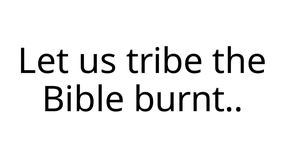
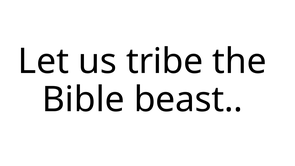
burnt: burnt -> beast (188, 100)
